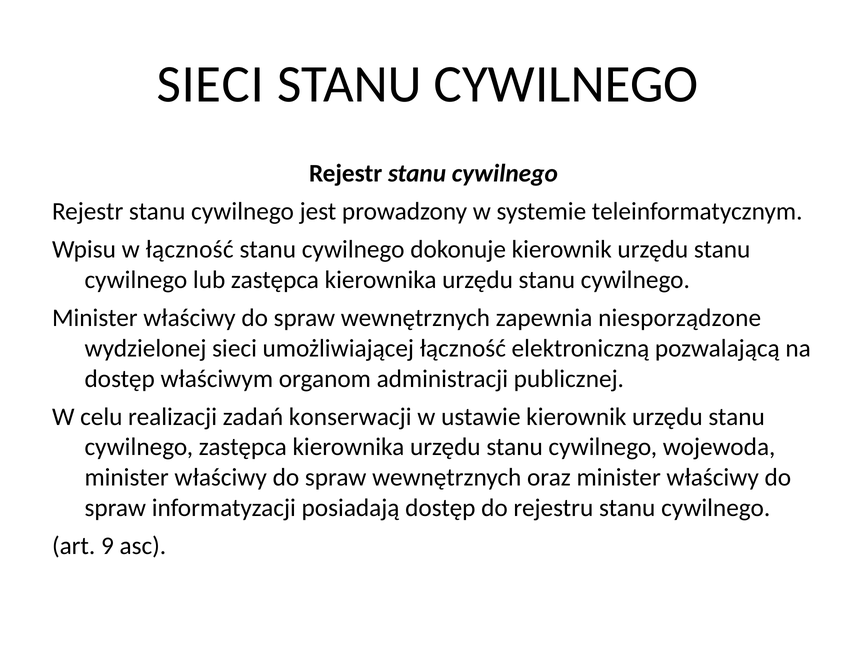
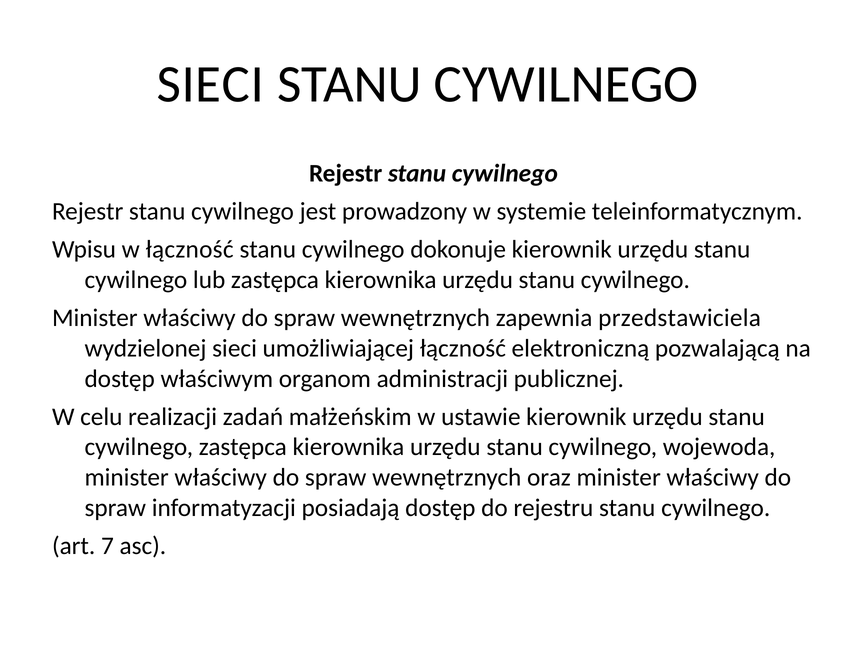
niesporządzone: niesporządzone -> przedstawiciela (680, 318)
konserwacji: konserwacji -> małżeńskim (350, 416)
9: 9 -> 7 (107, 545)
